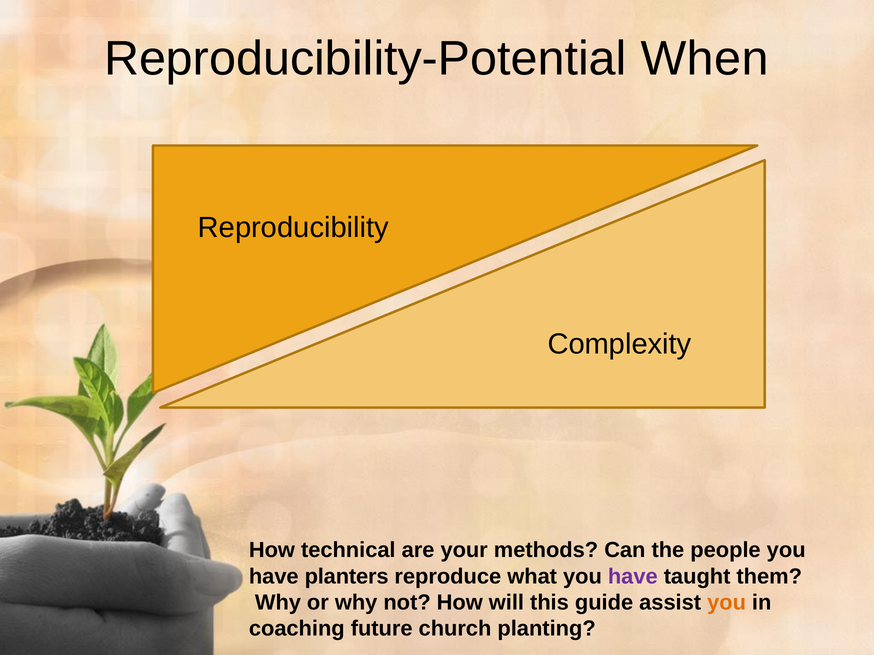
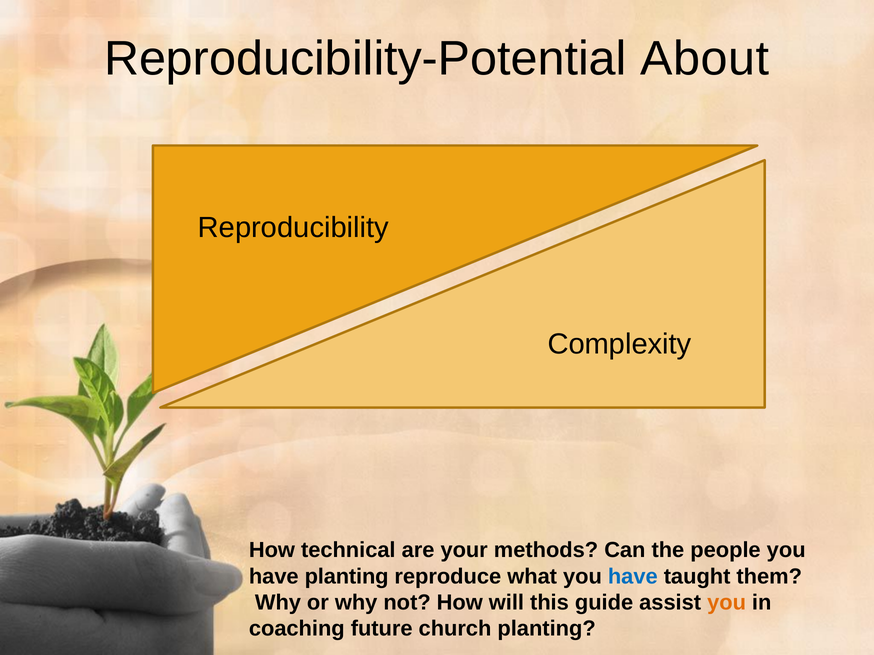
When: When -> About (705, 59)
have planters: planters -> planting (347, 577)
have colour: purple -> blue (633, 577)
